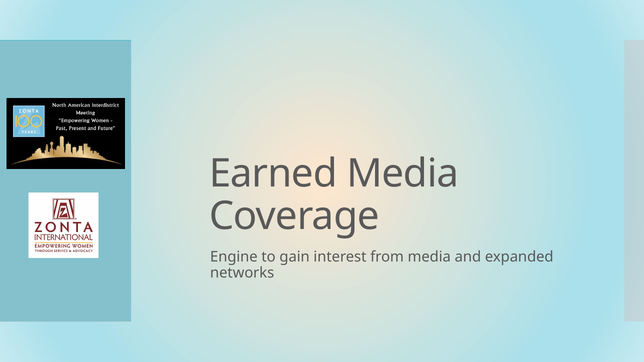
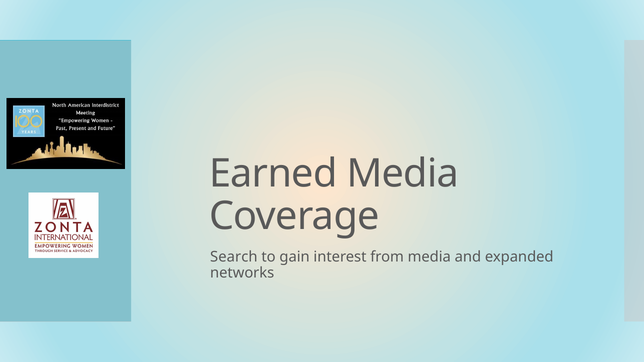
Engine: Engine -> Search (234, 257)
